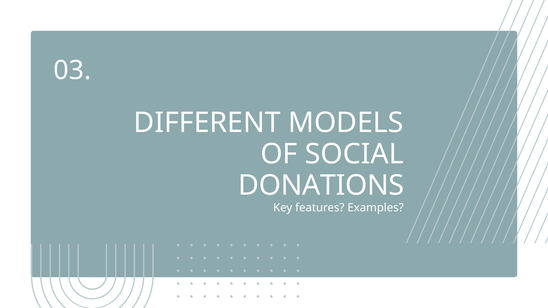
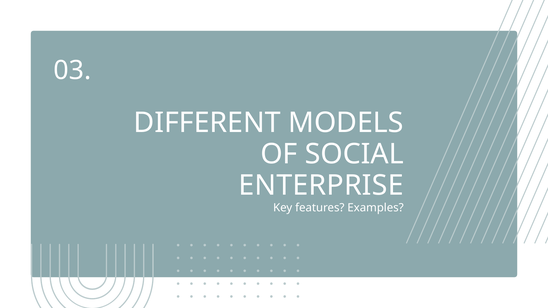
DONATIONS: DONATIONS -> ENTERPRISE (321, 185)
